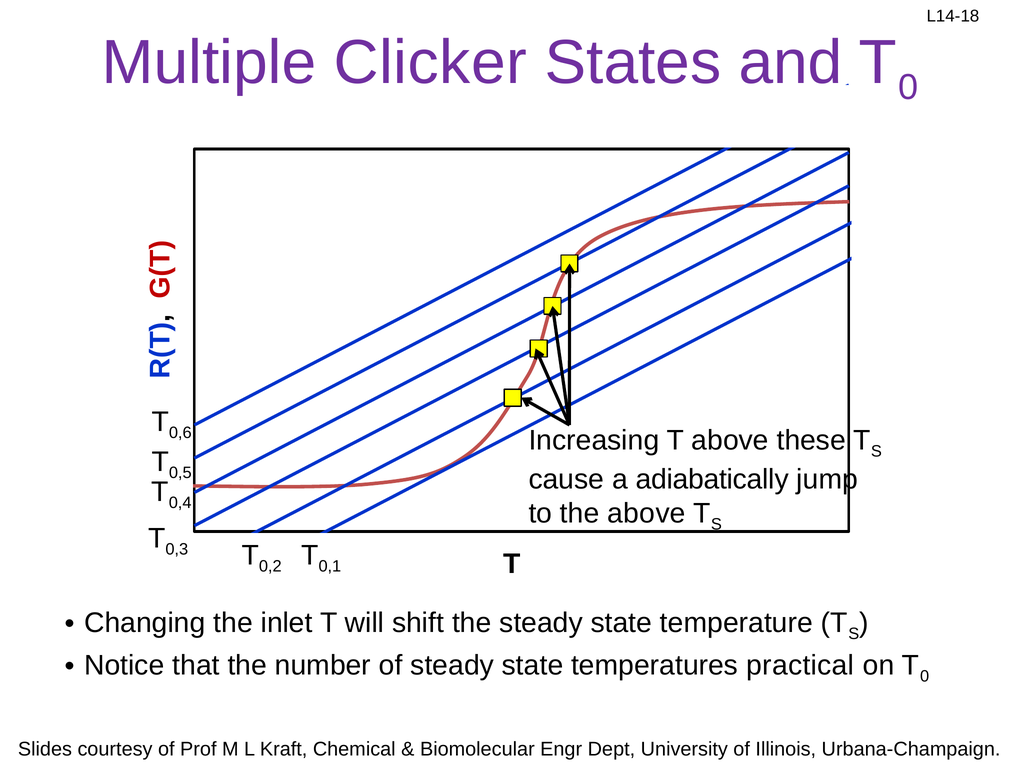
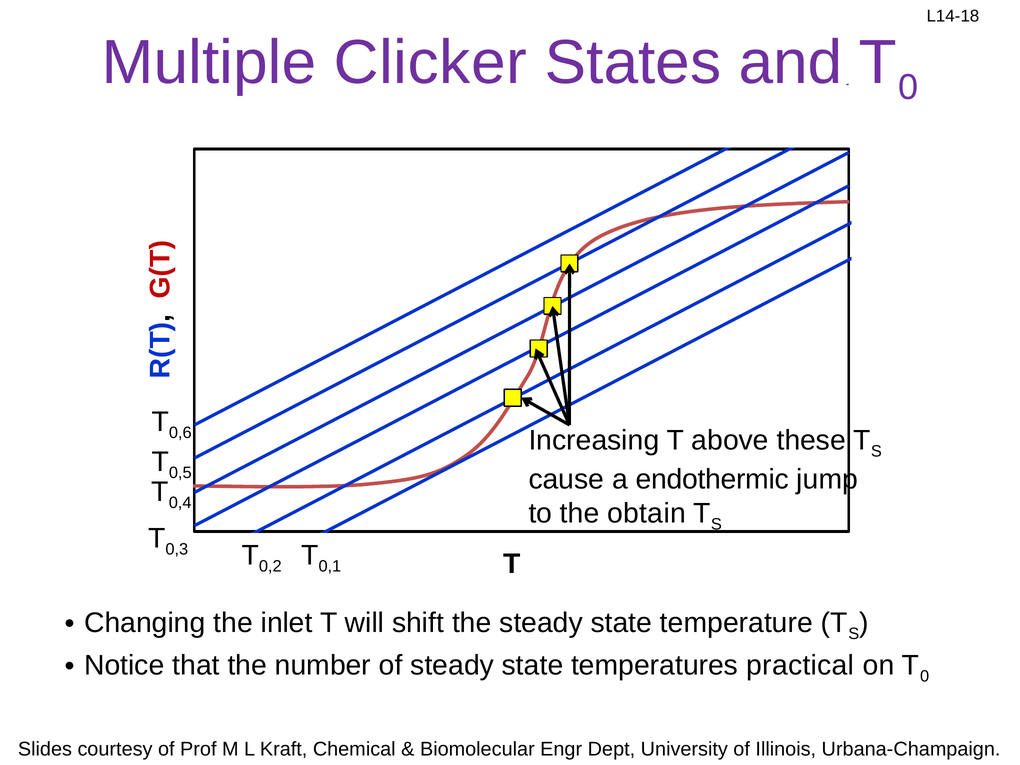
adiabatically: adiabatically -> endothermic (712, 479)
the above: above -> obtain (647, 513)
